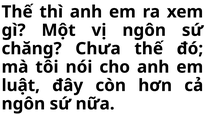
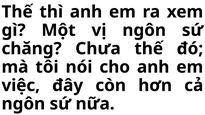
luật: luật -> việc (21, 86)
